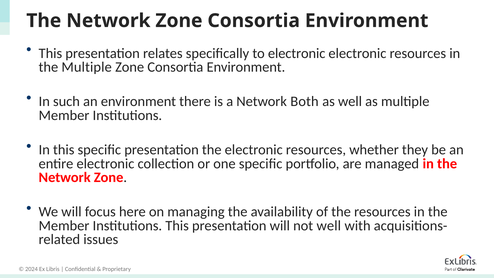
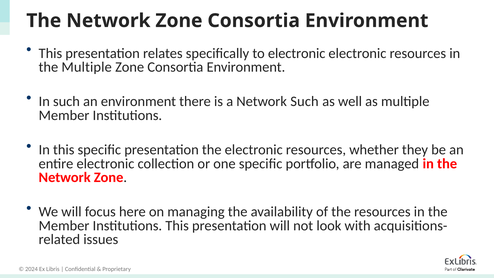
Network Both: Both -> Such (305, 101)
not well: well -> look (329, 226)
